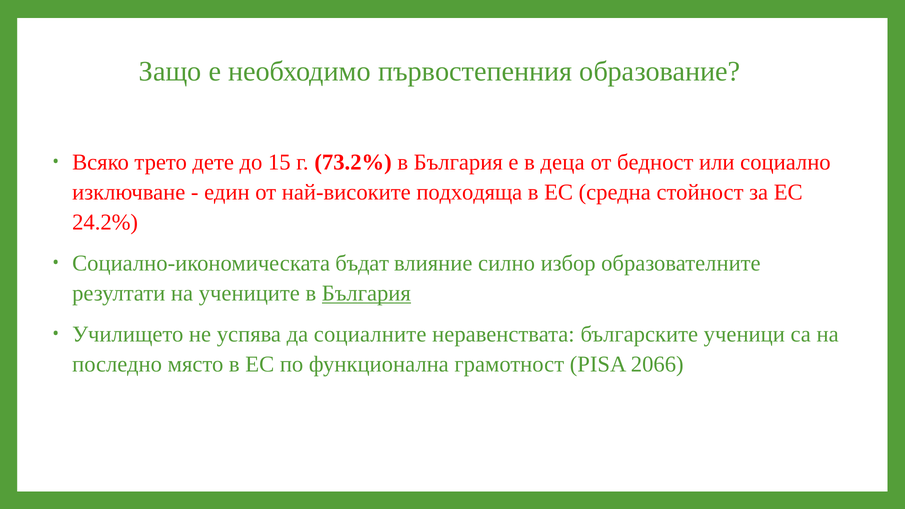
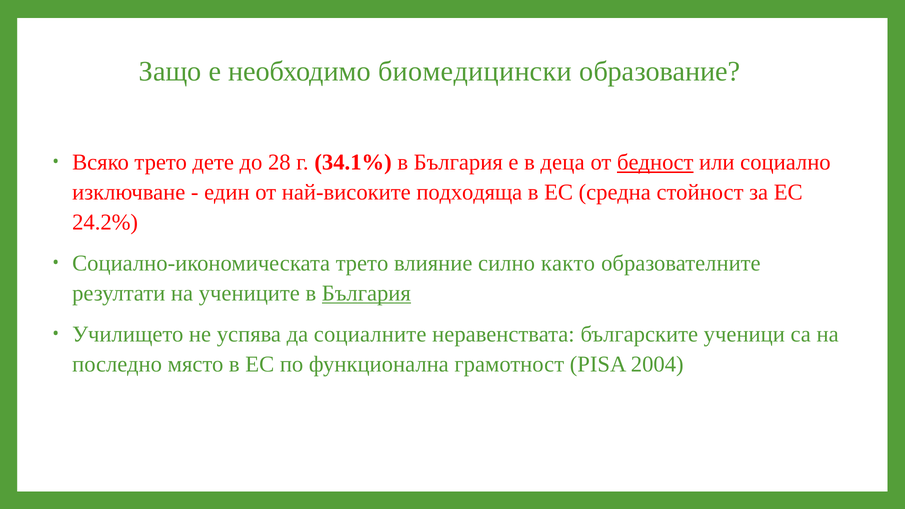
първостепенния: първостепенния -> биомедицински (475, 71)
15: 15 -> 28 (279, 163)
73.2%: 73.2% -> 34.1% (353, 163)
бедност underline: none -> present (655, 163)
Социално-икономическата бъдат: бъдат -> трето (362, 263)
избор: избор -> както (568, 263)
2066: 2066 -> 2004 (657, 364)
